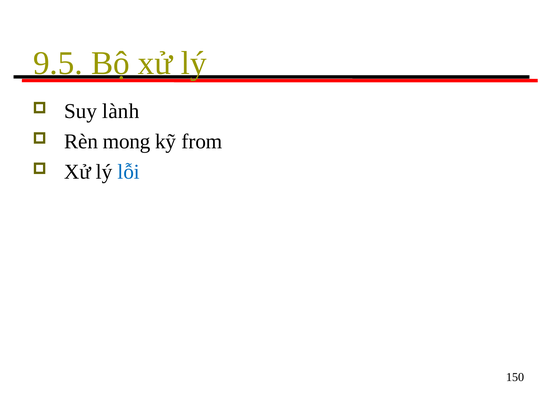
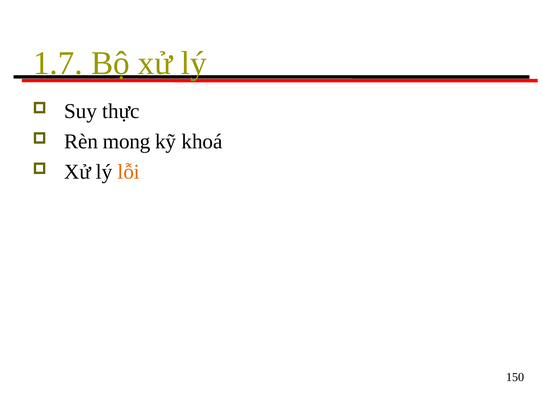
9.5: 9.5 -> 1.7 (58, 63)
lành: lành -> thực (121, 111)
from: from -> khoá (202, 142)
lỗi colour: blue -> orange (129, 172)
